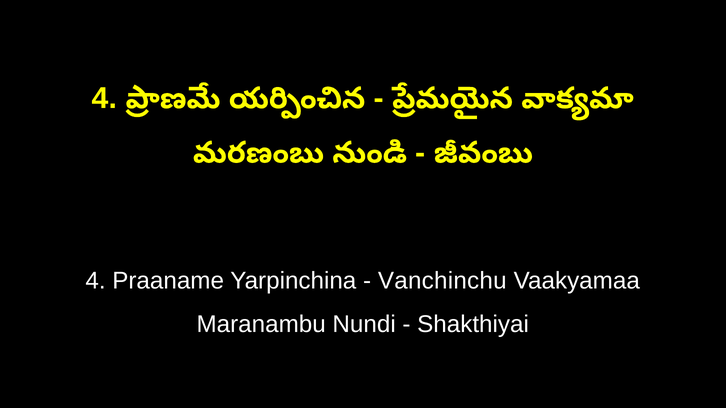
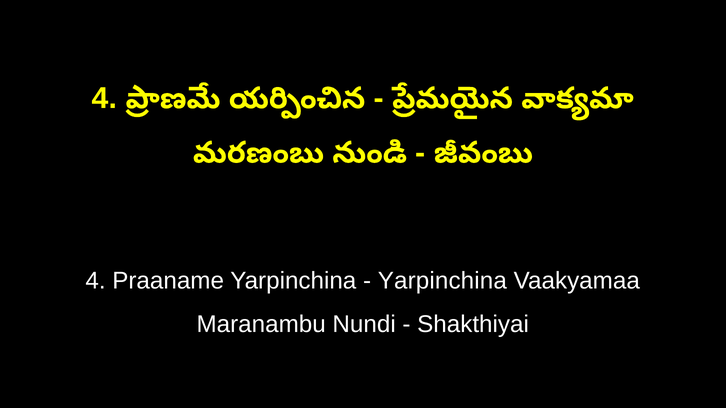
Vanchinchu: Vanchinchu -> Yarpinchina (442, 281)
